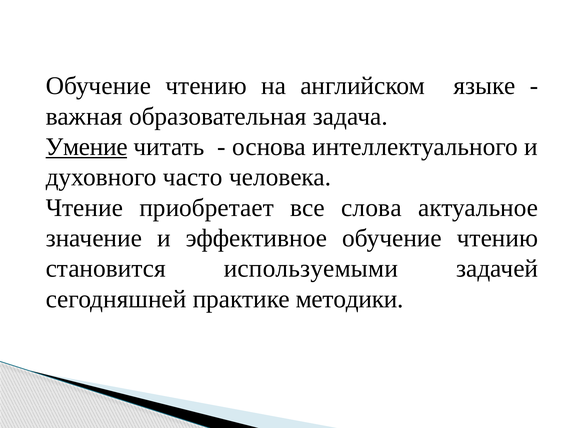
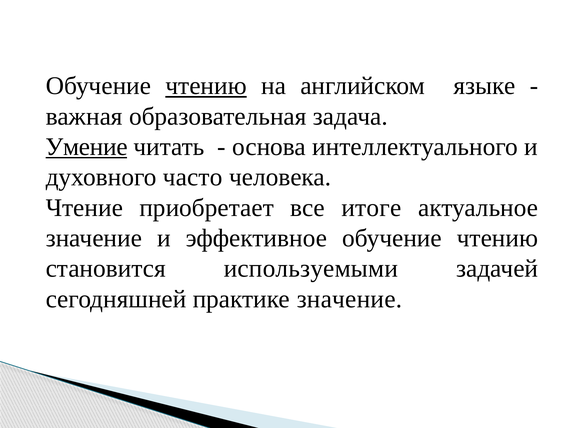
чтению underline: none -> present (206, 86)
слова: слова -> итоге (371, 208)
практике методики: методики -> значение (349, 299)
